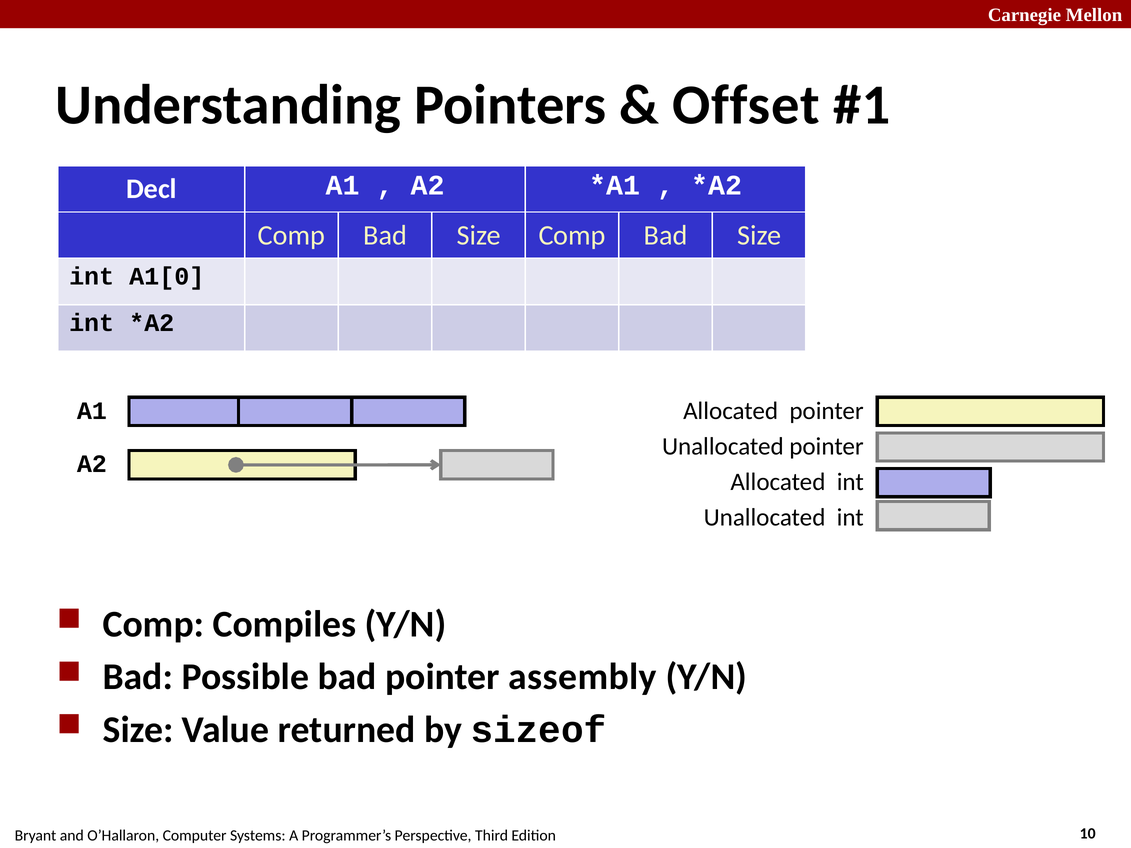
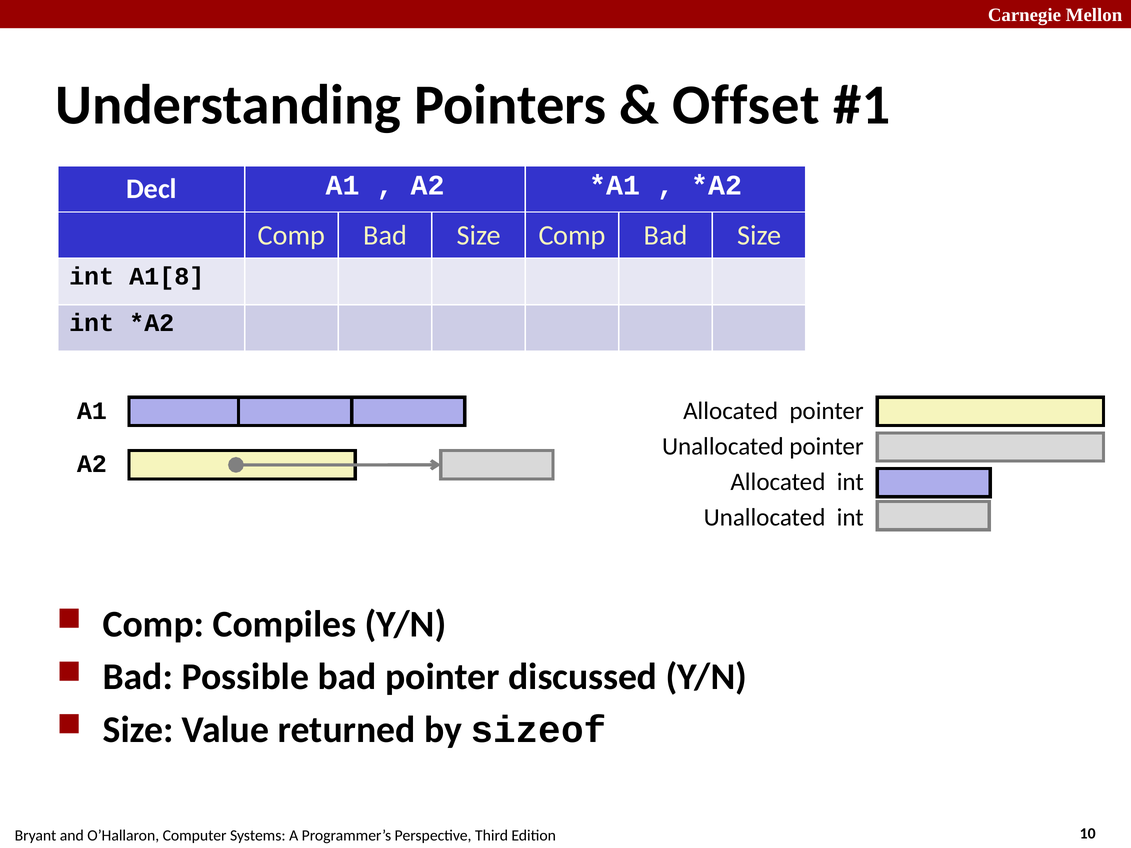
A1[0: A1[0 -> A1[8 (167, 277)
assembly: assembly -> discussed (583, 677)
